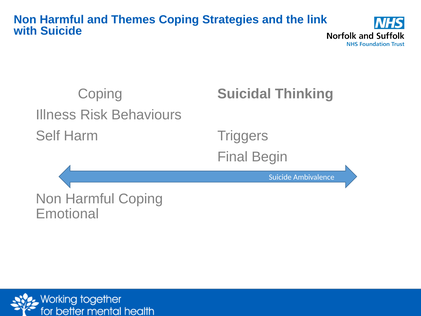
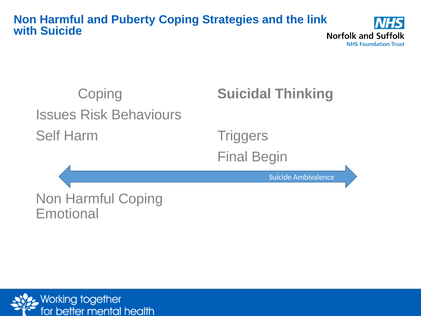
Themes: Themes -> Puberty (133, 20)
Illness: Illness -> Issues (56, 115)
